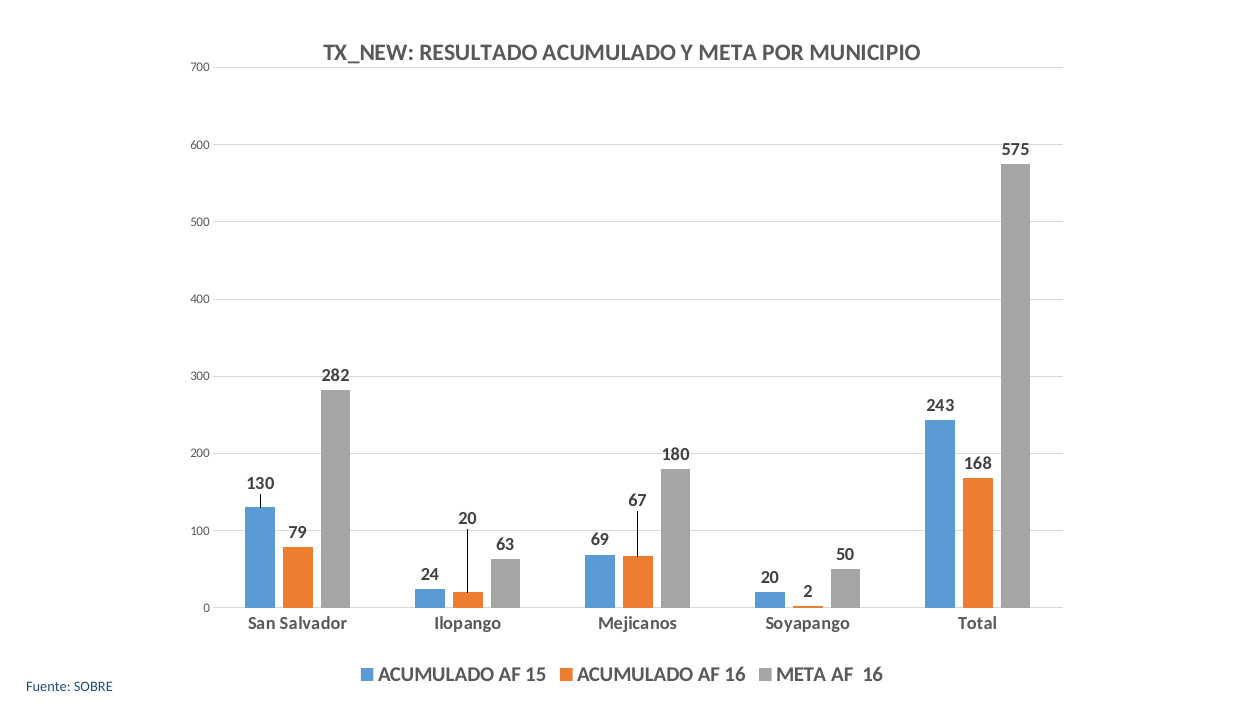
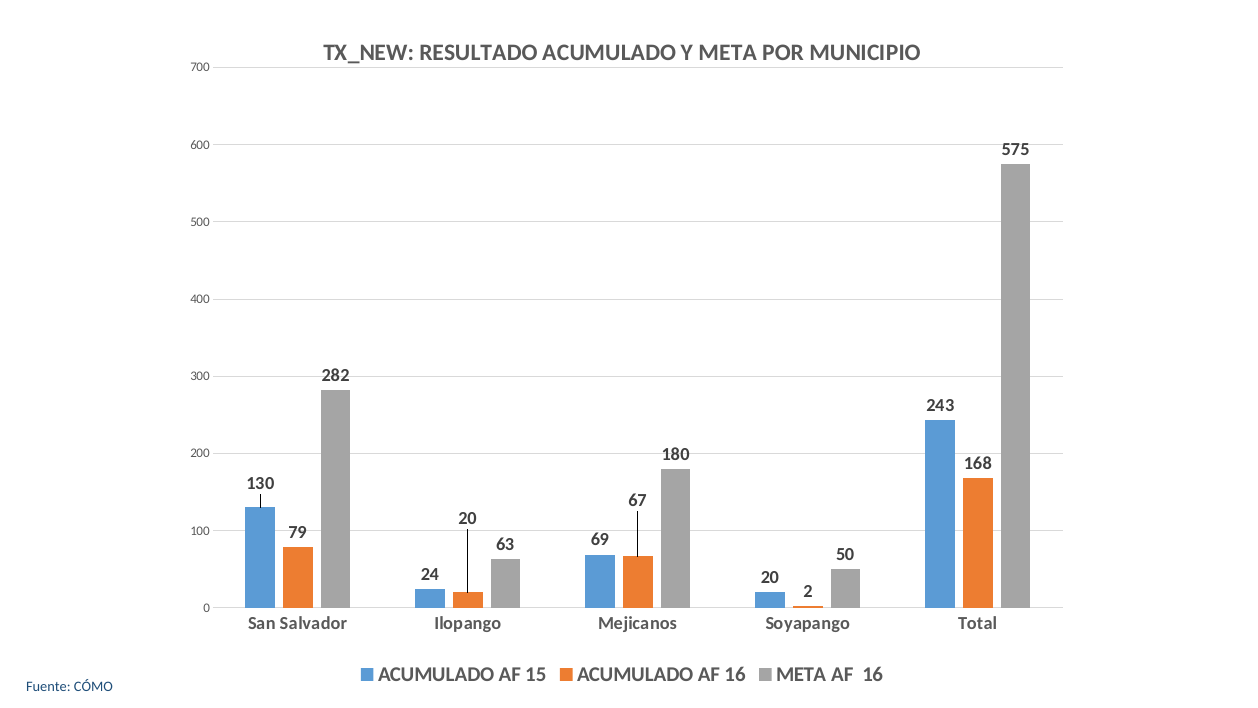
SOBRE: SOBRE -> CÓMO (93, 686)
